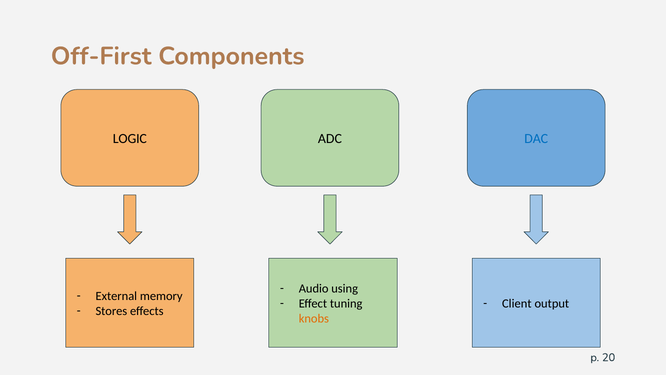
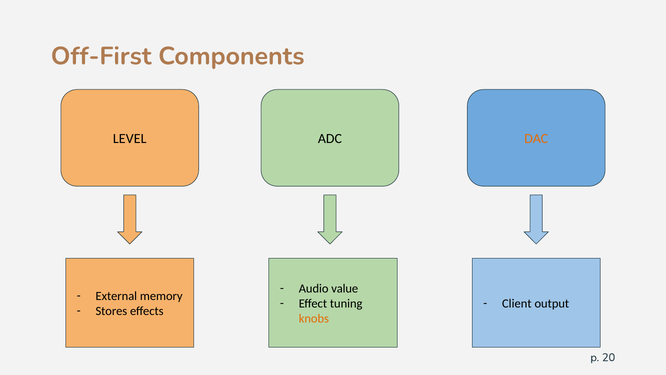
LOGIC: LOGIC -> LEVEL (130, 139)
DAC colour: blue -> orange (536, 139)
using: using -> value (345, 288)
